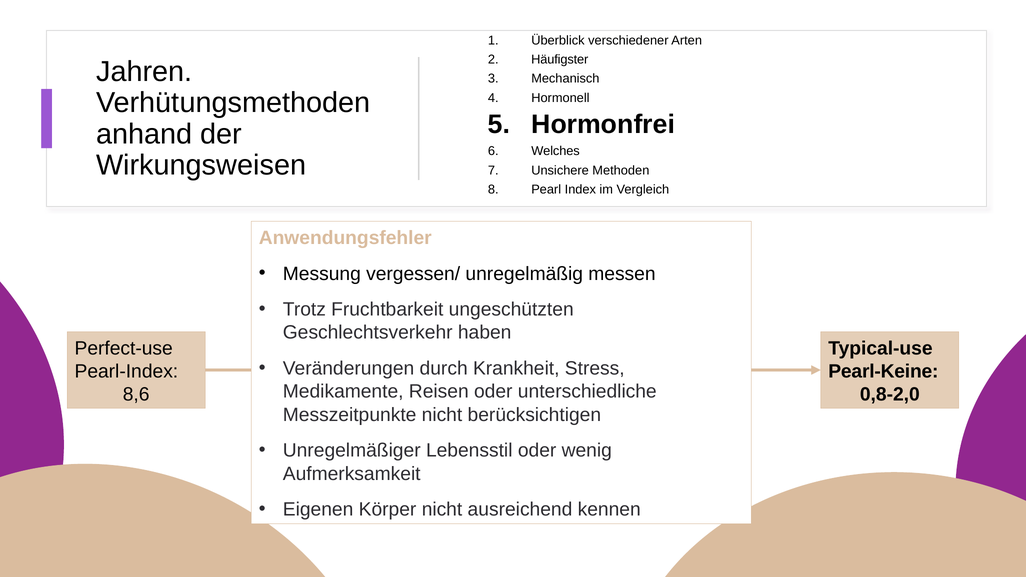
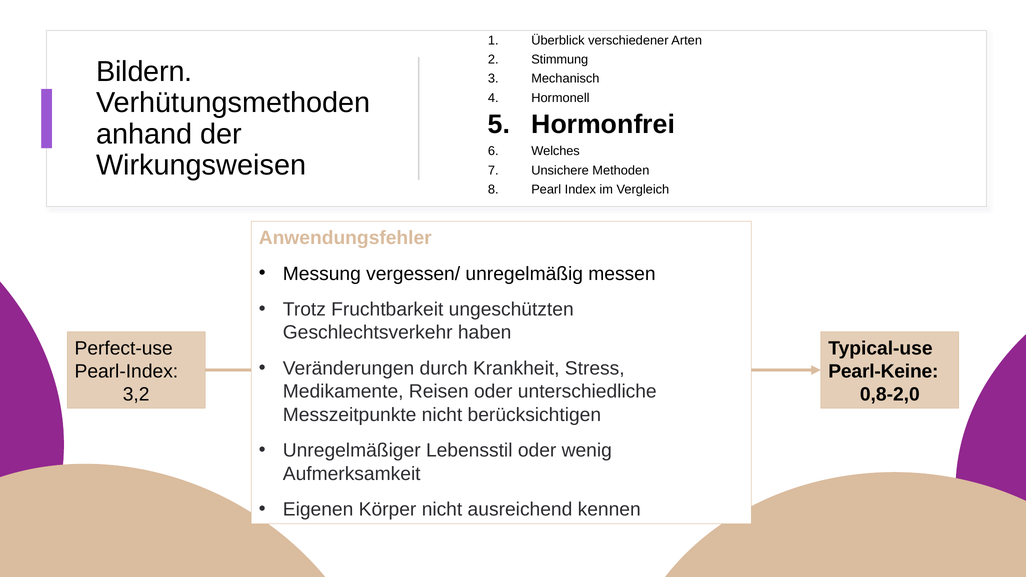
Häufigster: Häufigster -> Stimmung (560, 60)
Jahren: Jahren -> Bildern (144, 72)
8,6: 8,6 -> 3,2 (136, 395)
